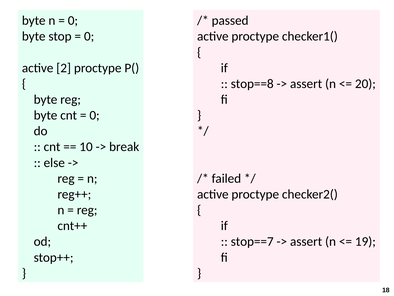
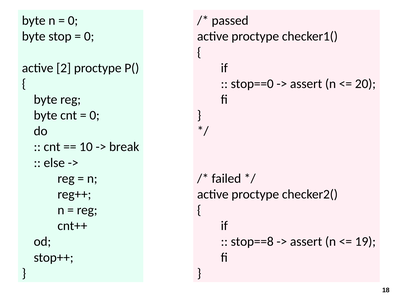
stop==8: stop==8 -> stop==0 (252, 84)
stop==7: stop==7 -> stop==8 (252, 241)
